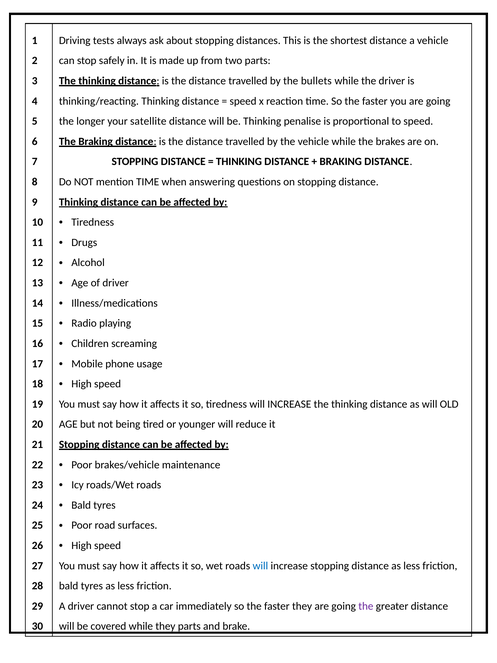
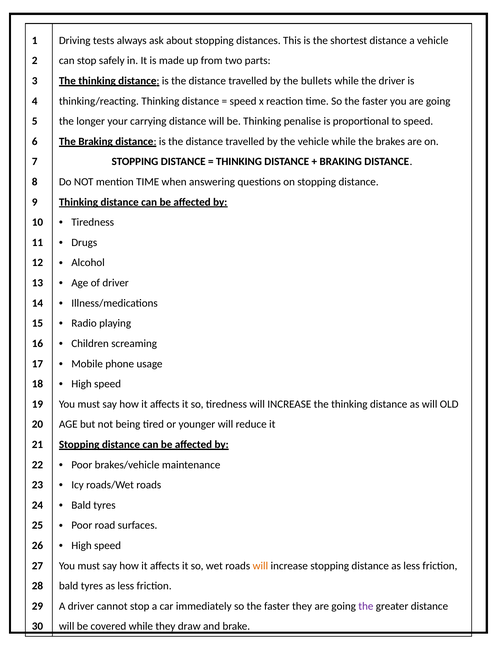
satellite: satellite -> carrying (148, 121)
will colour: blue -> orange (260, 565)
they parts: parts -> draw (189, 626)
